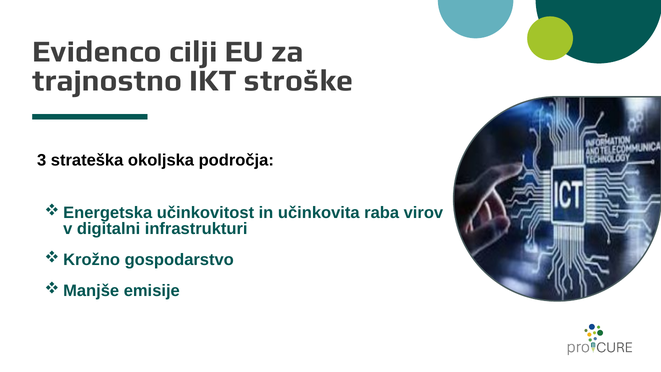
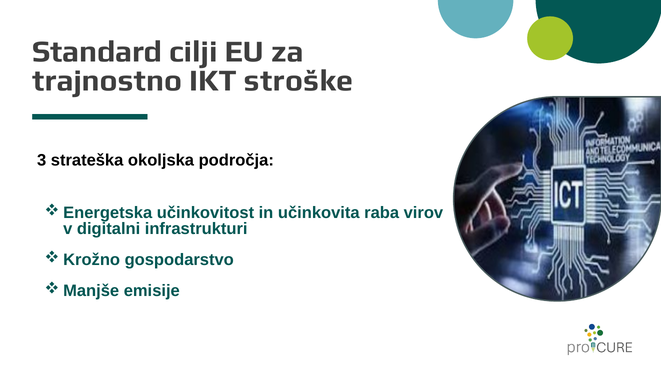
Evidenco: Evidenco -> Standard (97, 52)
